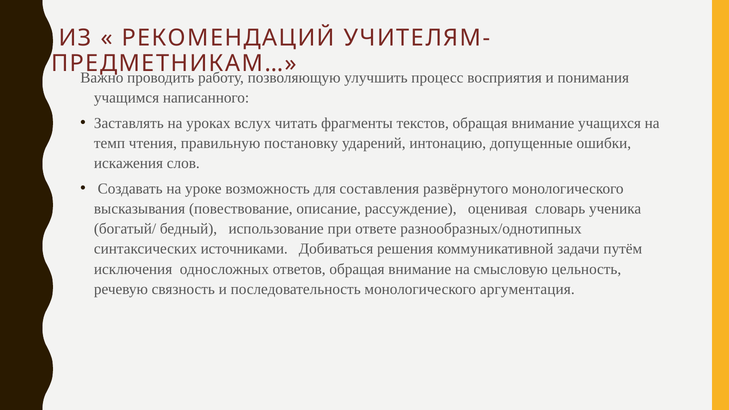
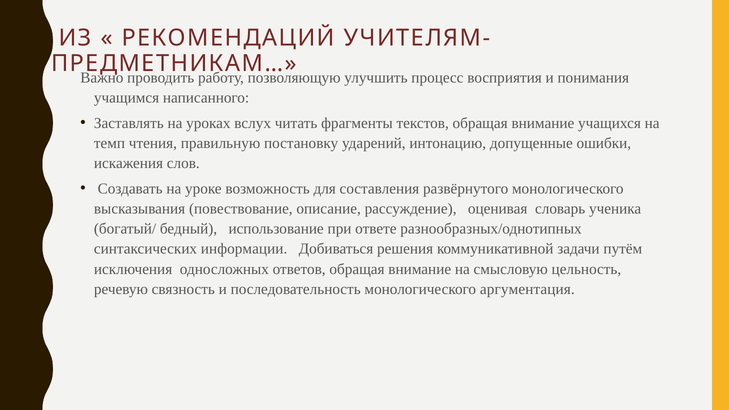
источниками: источниками -> информации (244, 249)
